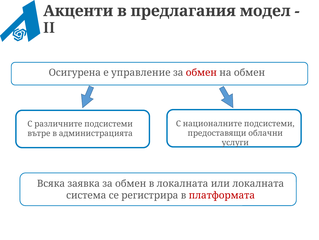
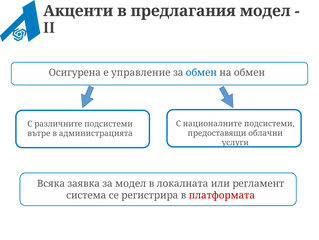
обмен colour: red -> blue (201, 72)
заявка за обмен: обмен -> модел (131, 183)
или локалната: локалната -> регламент (258, 183)
